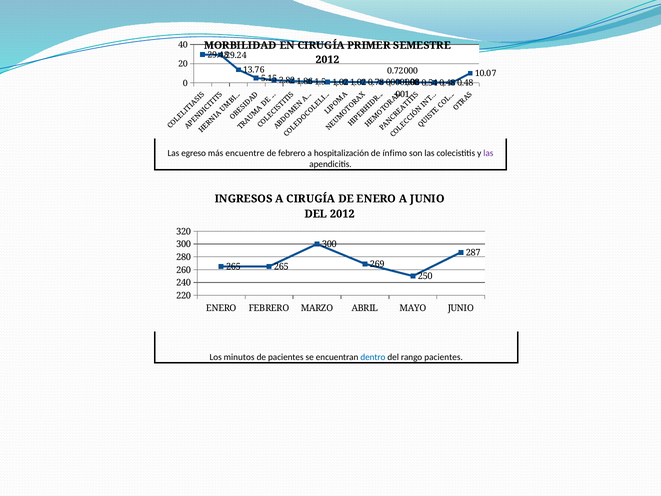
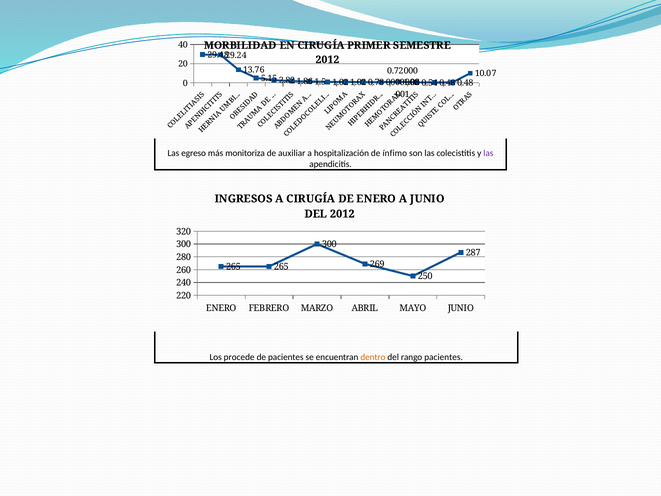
encuentre: encuentre -> monitoriza (245, 153)
de febrero: febrero -> auxiliar (292, 153)
minutos: minutos -> procede (239, 357)
dentro colour: blue -> orange (373, 357)
